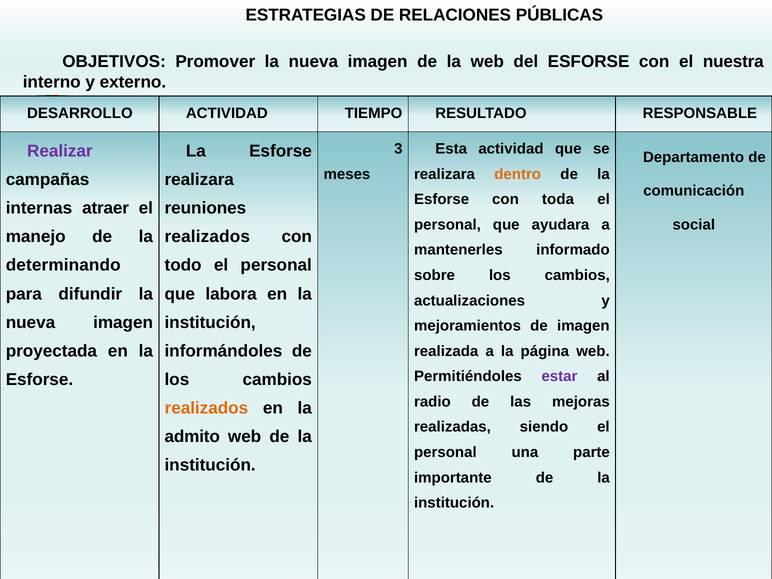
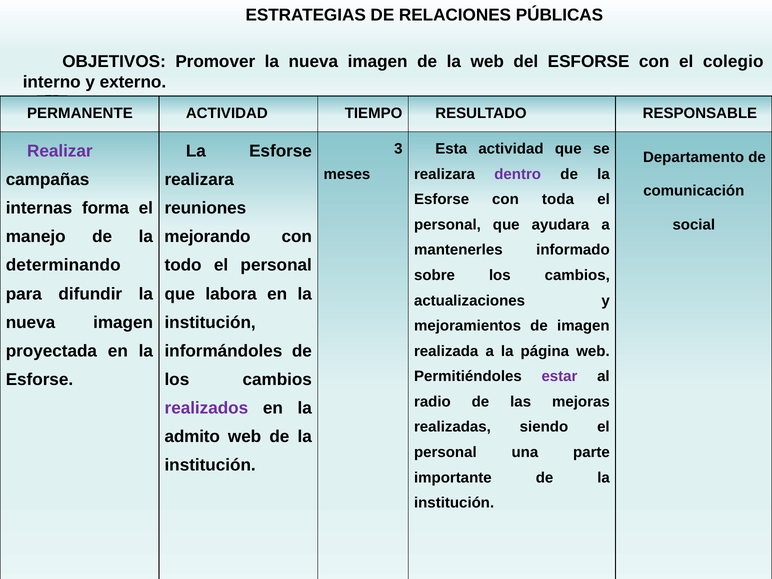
nuestra: nuestra -> colegio (733, 62)
DESARROLLO: DESARROLLO -> PERMANENTE (80, 113)
dentro colour: orange -> purple (518, 174)
atraer: atraer -> forma (106, 208)
realizados: realizados -> mejorando (207, 237)
realizados colour: orange -> purple (206, 408)
